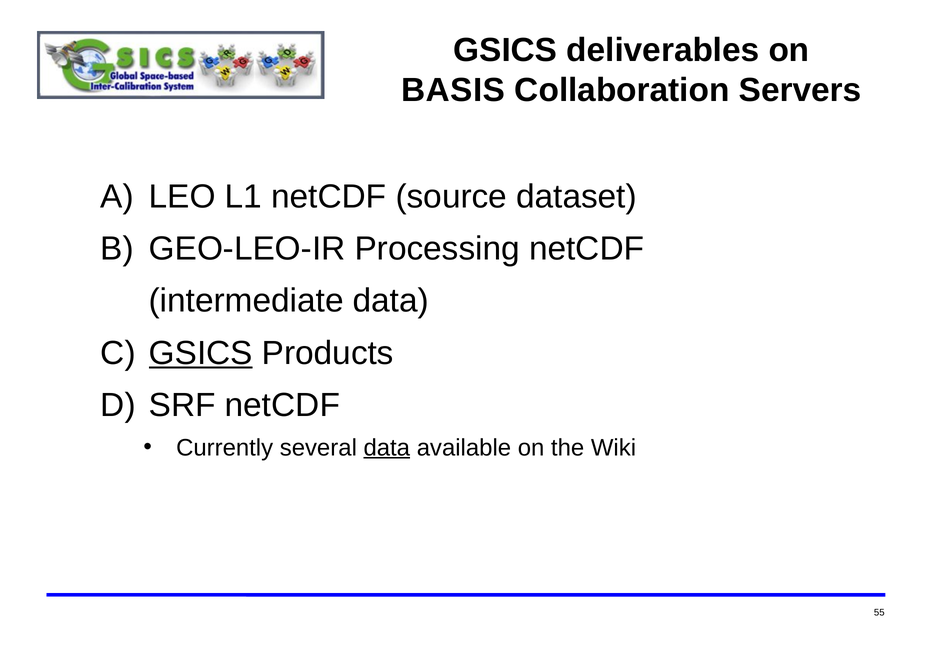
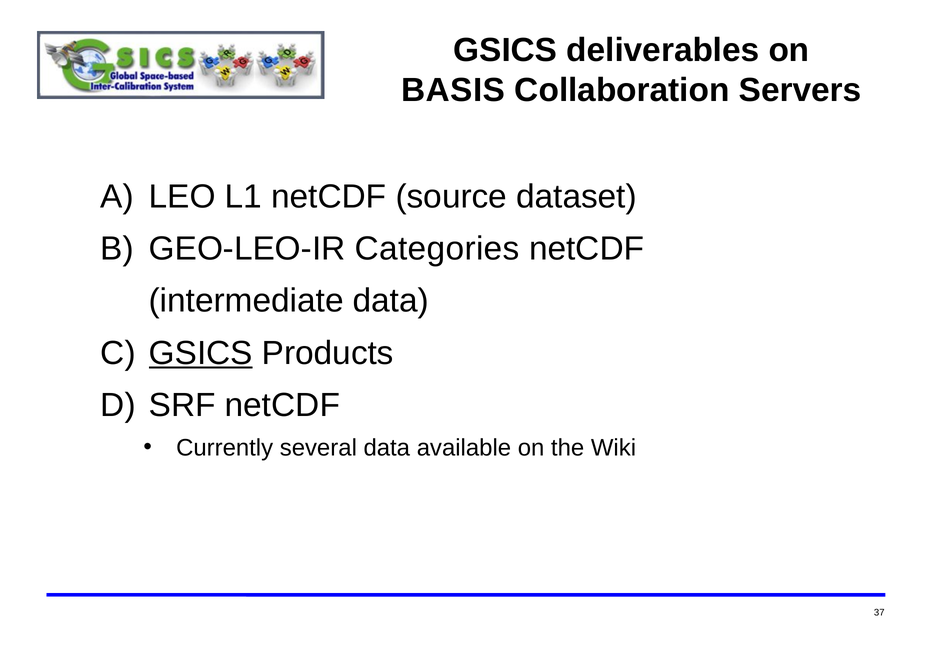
Processing: Processing -> Categories (437, 249)
data underline: present -> none (387, 448)
55: 55 -> 37 (879, 613)
